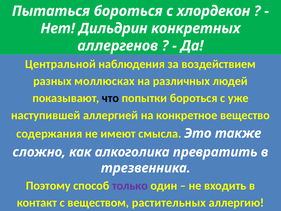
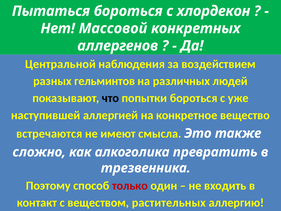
Дильдрин: Дильдрин -> Массовой (113, 28)
моллюсках: моллюсках -> гельминтов (105, 81)
содержания: содержания -> встречаются (49, 134)
только colour: purple -> red (130, 185)
